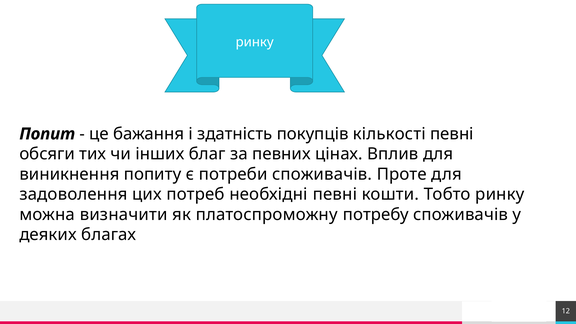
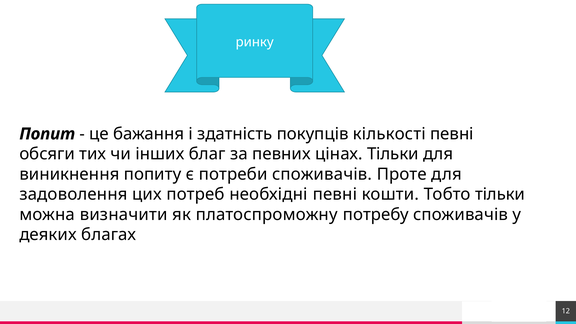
цінах Вплив: Вплив -> Тільки (393, 154)
Тобто ринку: ринку -> тільки (500, 194)
